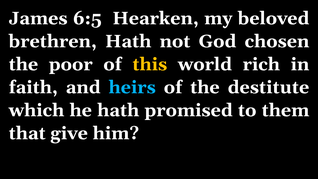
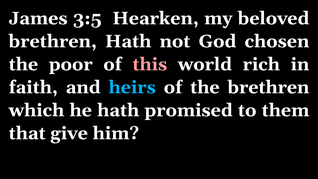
6:5: 6:5 -> 3:5 (87, 18)
this colour: yellow -> pink (150, 64)
the destitute: destitute -> brethren (268, 87)
